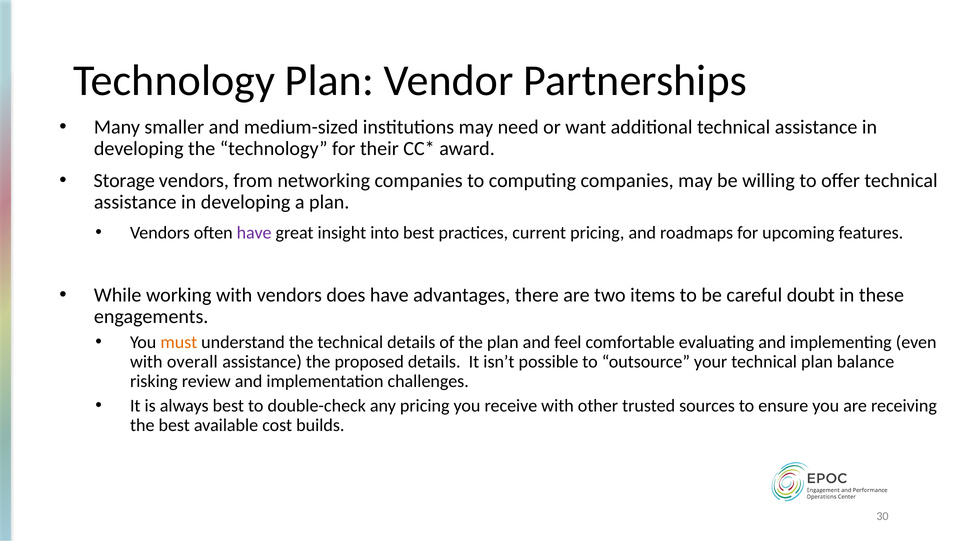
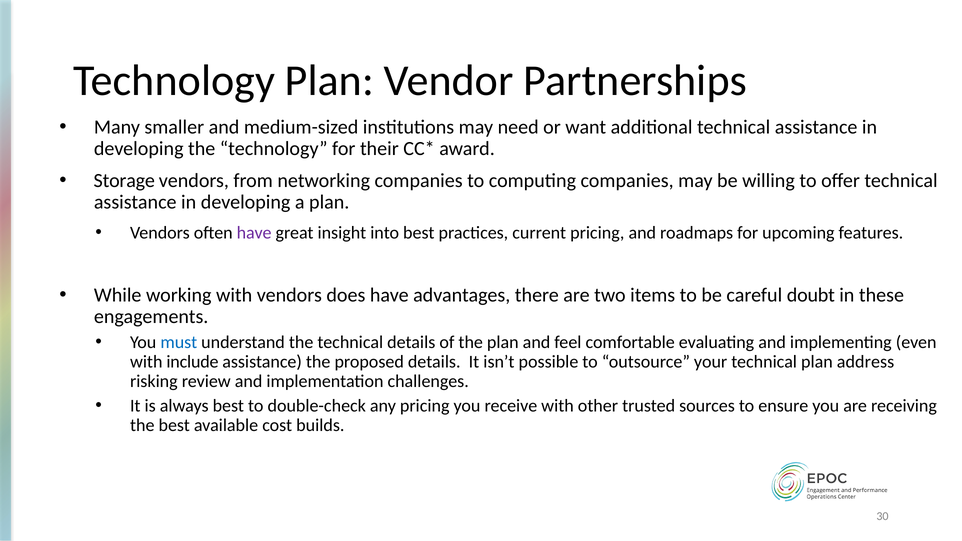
must colour: orange -> blue (179, 342)
overall: overall -> include (192, 362)
balance: balance -> address (866, 362)
